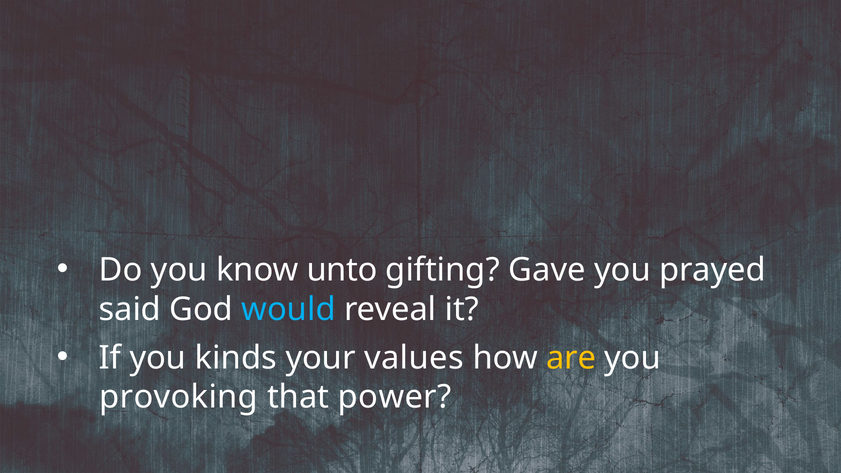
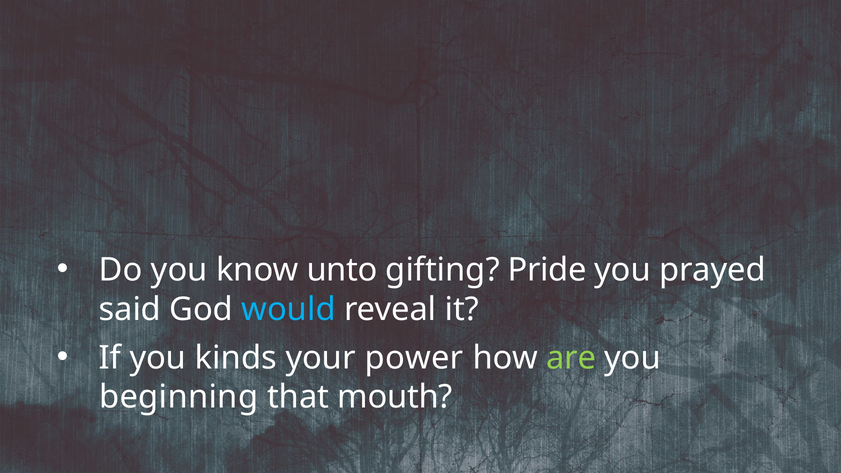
Gave: Gave -> Pride (547, 270)
values: values -> power (414, 358)
are colour: yellow -> light green (571, 358)
provoking: provoking -> beginning (179, 397)
power: power -> mouth (395, 397)
